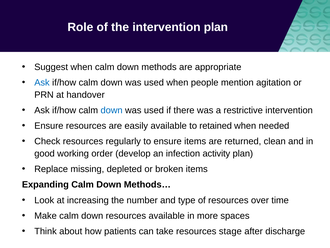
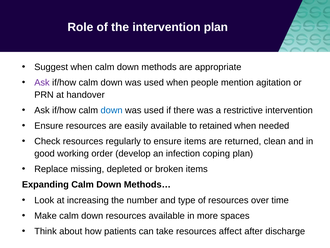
Ask colour: blue -> purple (42, 82)
activity: activity -> coping (216, 153)
stage: stage -> affect (230, 231)
